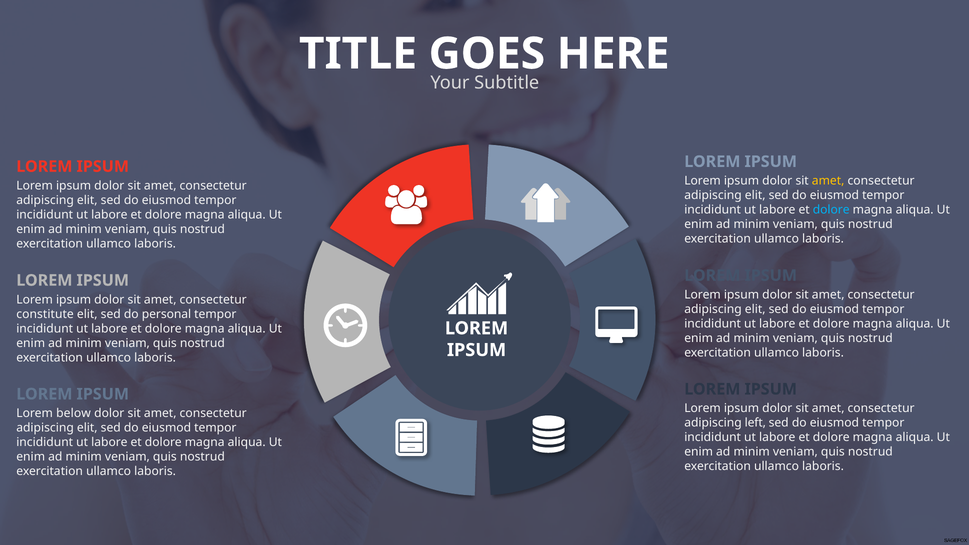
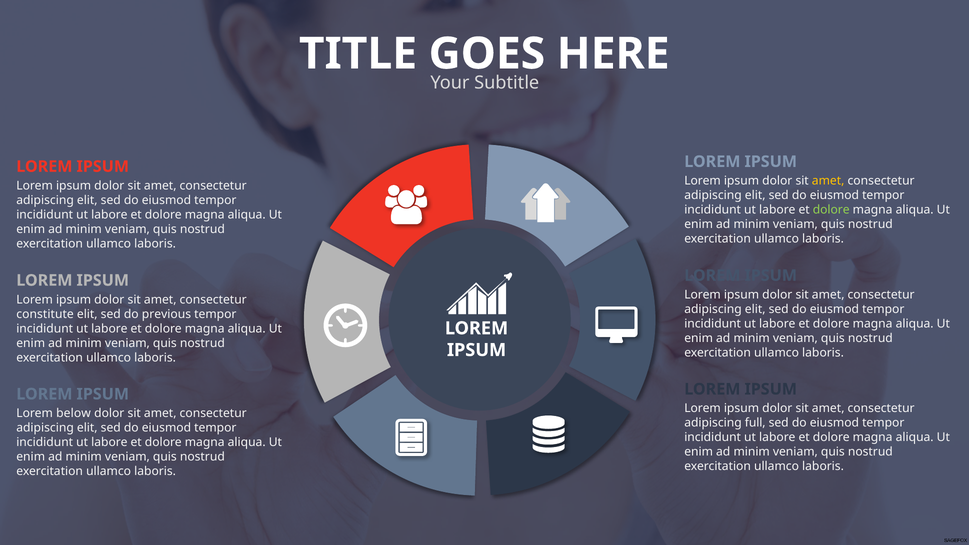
dolore colour: light blue -> light green (831, 210)
personal: personal -> previous (166, 314)
left: left -> full (755, 423)
